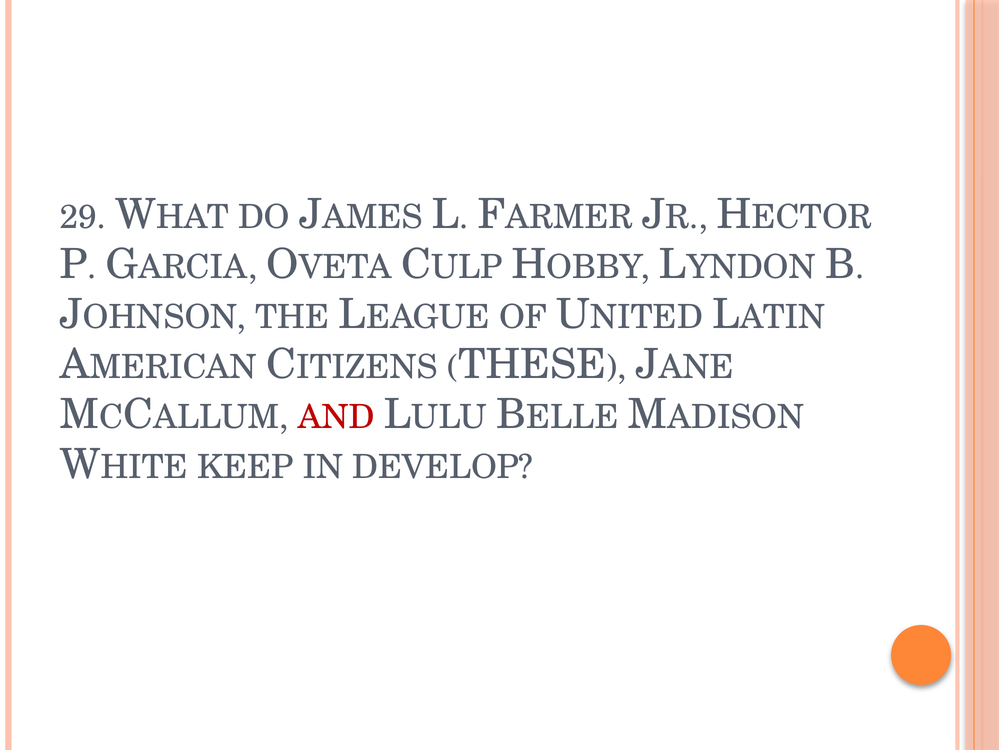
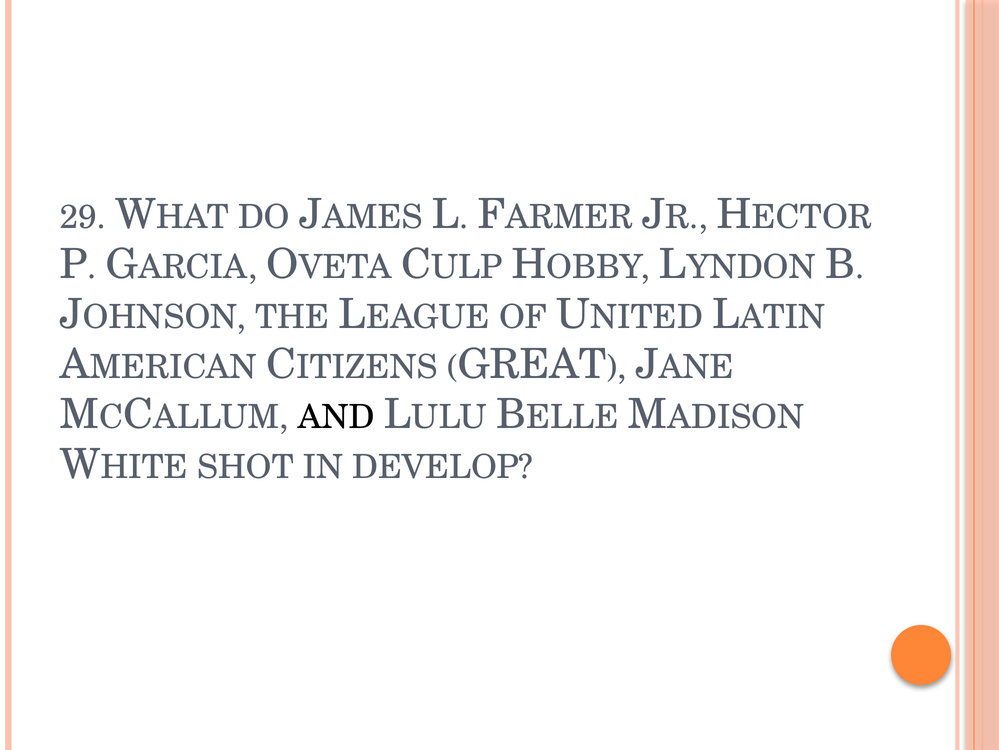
THESE: THESE -> GREAT (532, 364)
AND colour: red -> black (336, 417)
KEEP: KEEP -> SHOT (245, 467)
